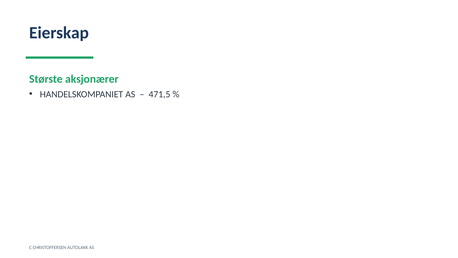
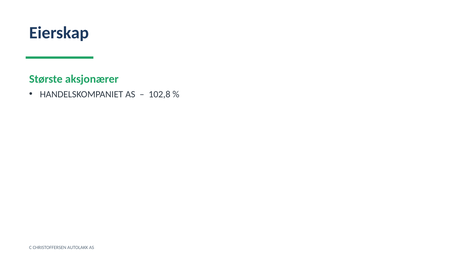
471,5: 471,5 -> 102,8 (159, 94)
